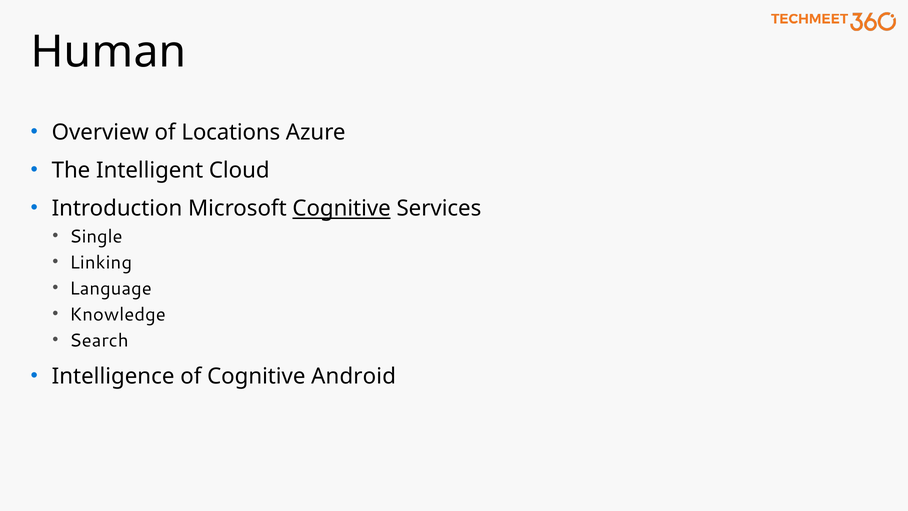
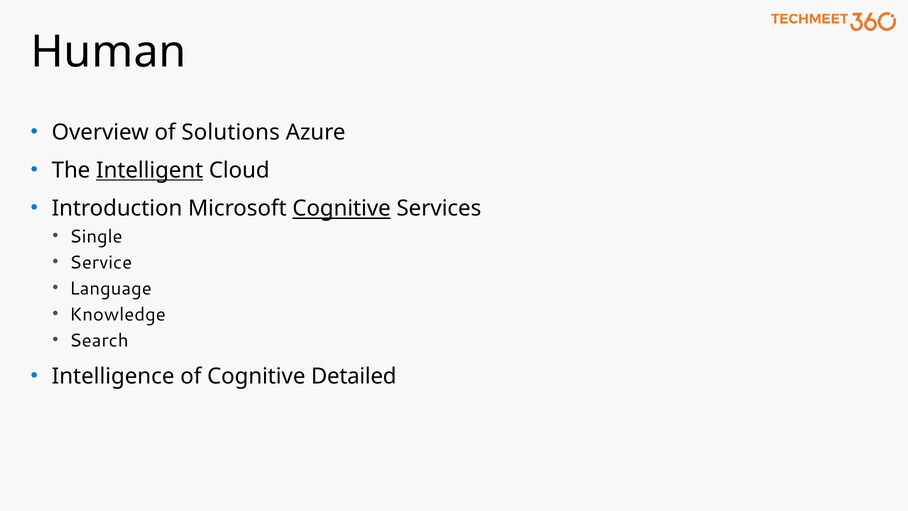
Locations: Locations -> Solutions (231, 132)
Intelligent underline: none -> present (150, 170)
Linking: Linking -> Service (101, 262)
Android: Android -> Detailed (354, 376)
